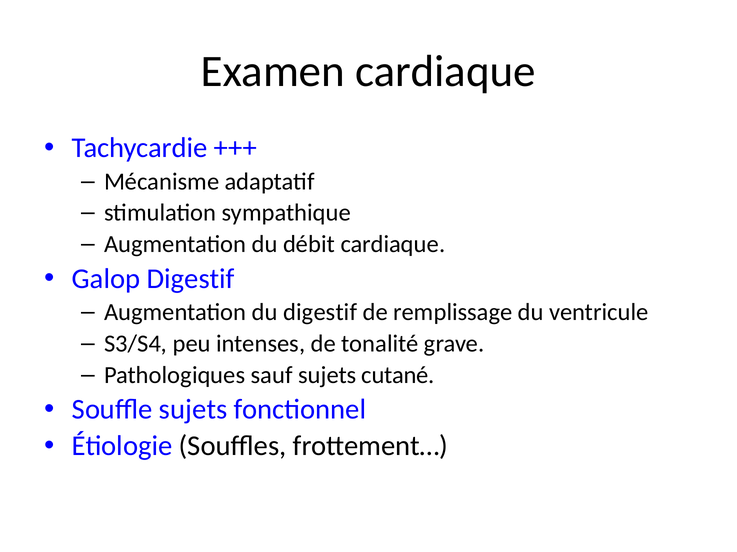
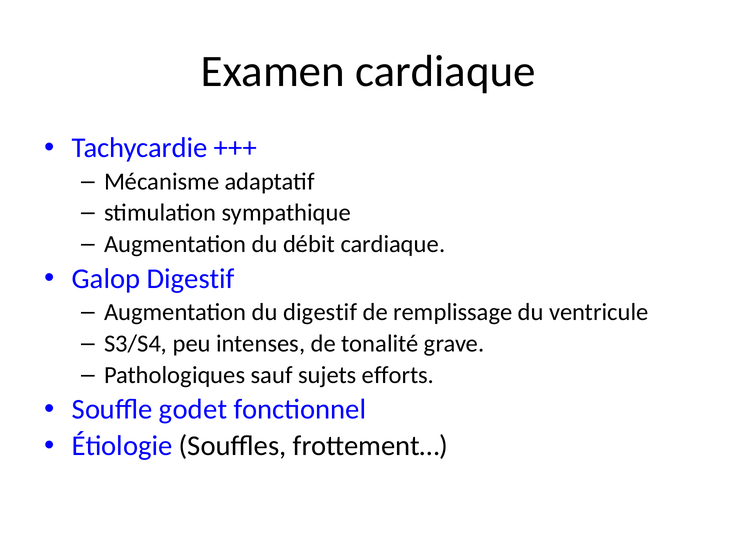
cutané: cutané -> efforts (398, 375)
Souffle sujets: sujets -> godet (193, 410)
